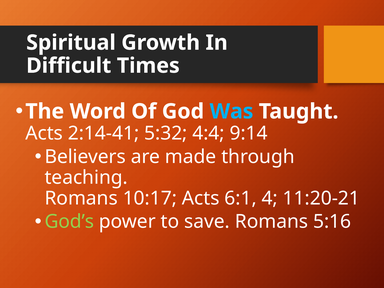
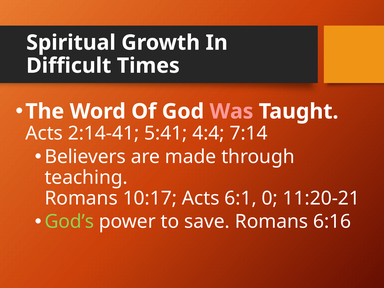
Was colour: light blue -> pink (231, 111)
5:32: 5:32 -> 5:41 (166, 133)
9:14: 9:14 -> 7:14 (249, 133)
4: 4 -> 0 (270, 198)
5:16: 5:16 -> 6:16 (332, 222)
